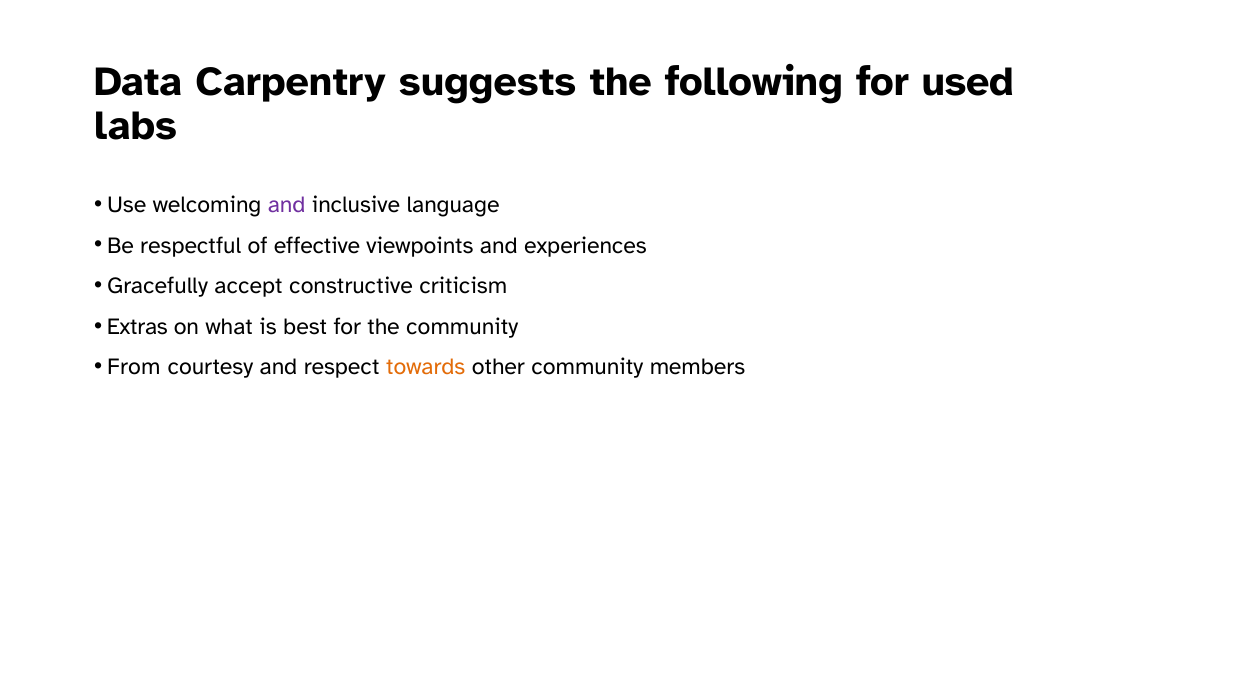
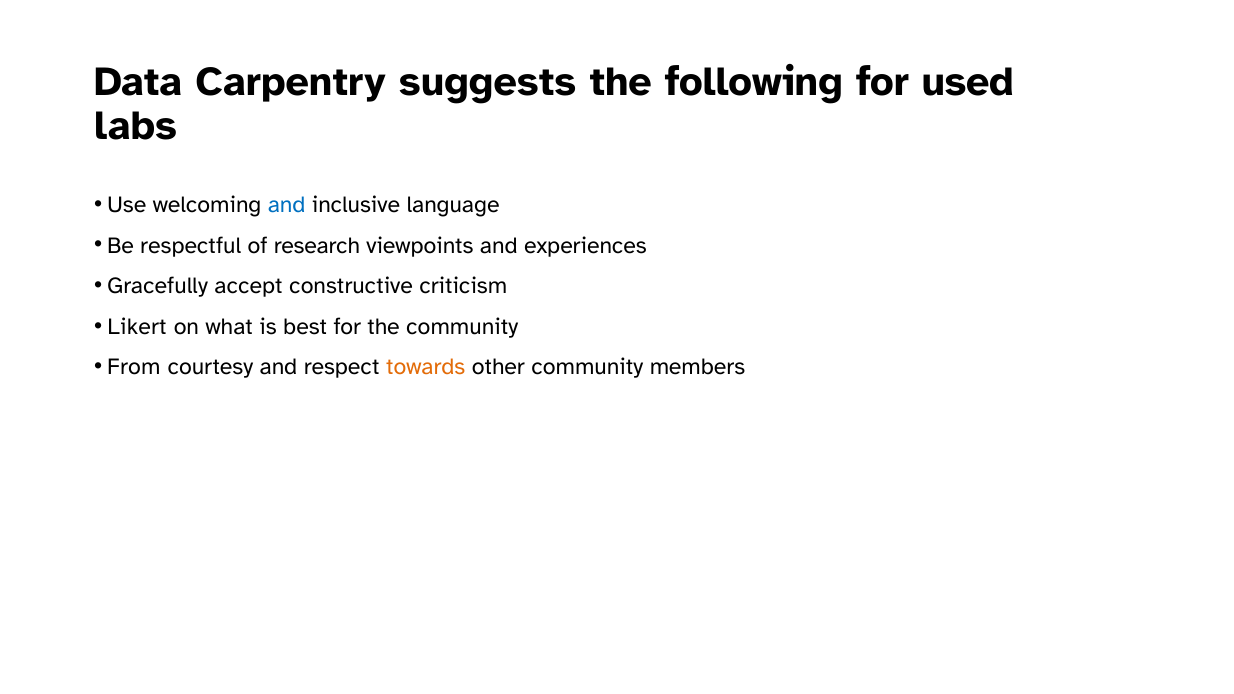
and colour: purple -> blue (287, 205)
effective: effective -> research (317, 246)
Extras: Extras -> Likert (137, 327)
